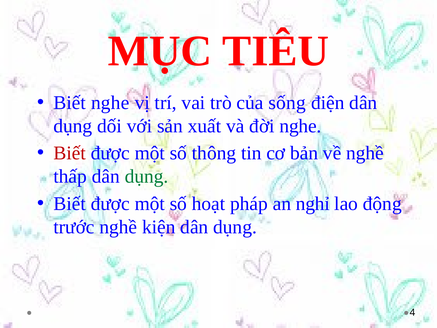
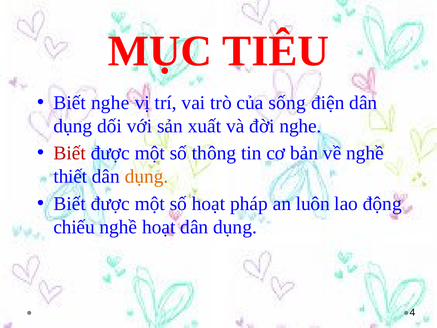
thấp: thấp -> thiết (70, 176)
dụng colour: green -> orange (147, 176)
nghỉ: nghỉ -> luôn (313, 204)
trước: trước -> chiếu (74, 227)
nghề kiện: kiện -> hoạt (159, 227)
